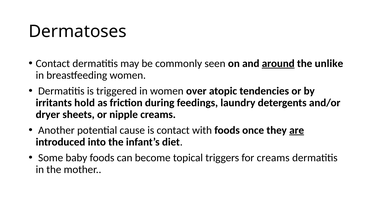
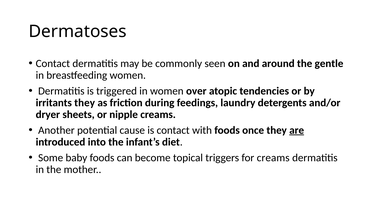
around underline: present -> none (278, 64)
unlike: unlike -> gentle (329, 64)
irritants hold: hold -> they (85, 103)
